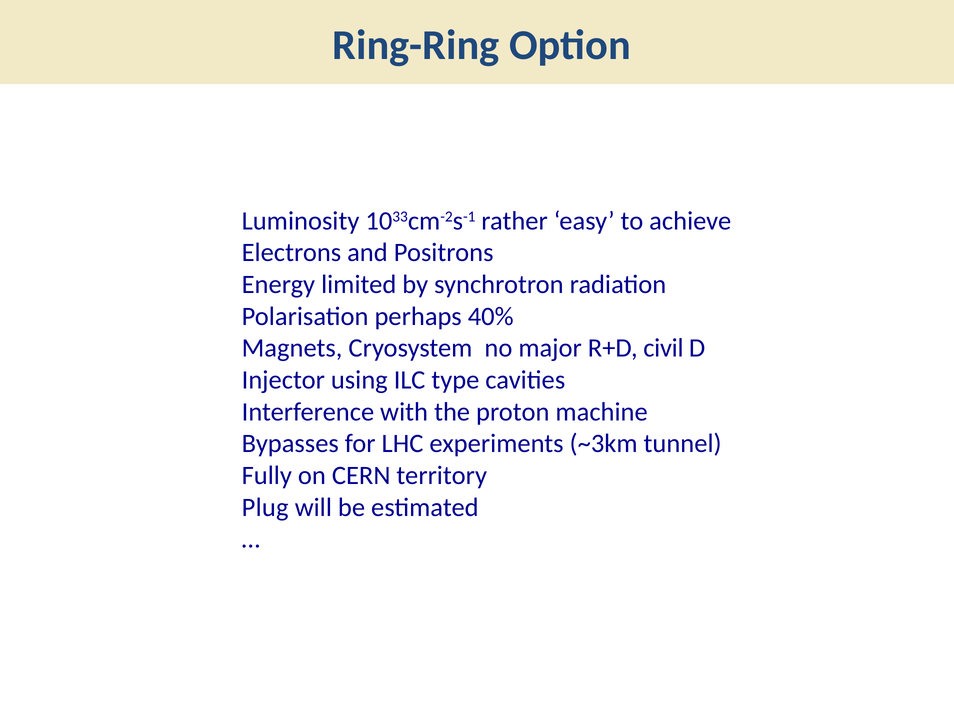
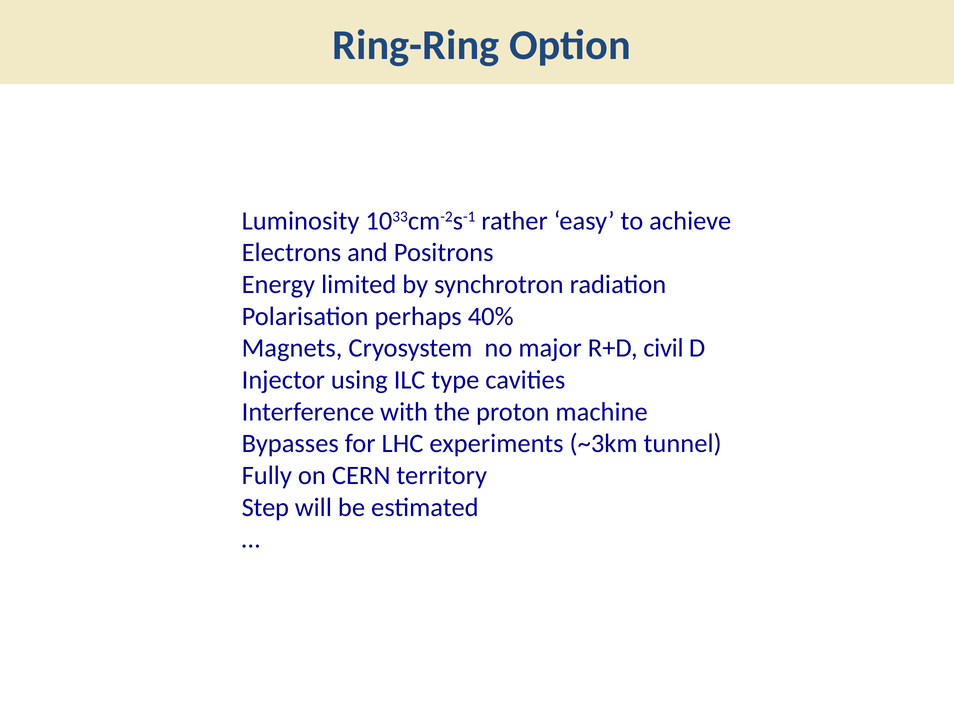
Plug: Plug -> Step (265, 507)
